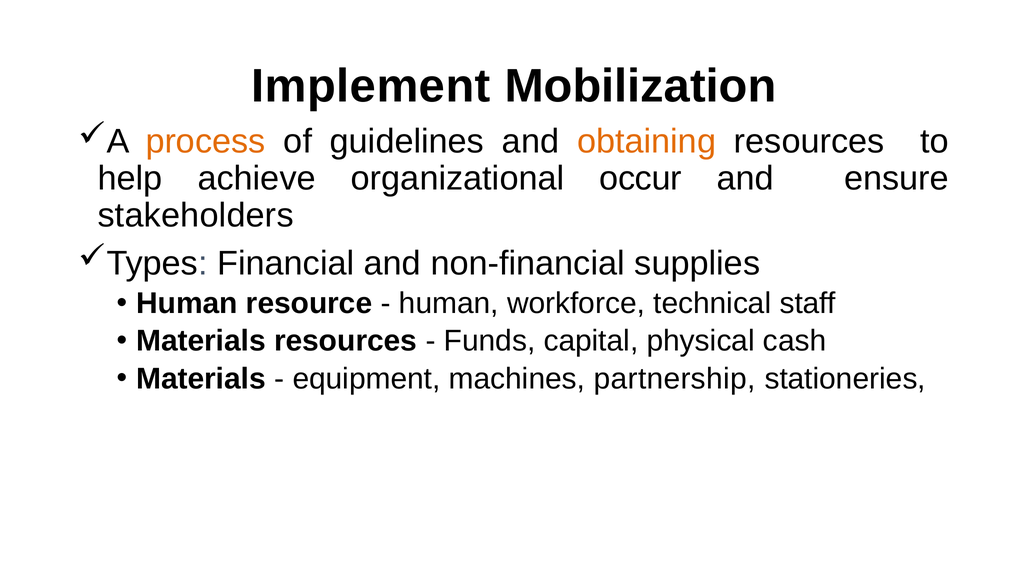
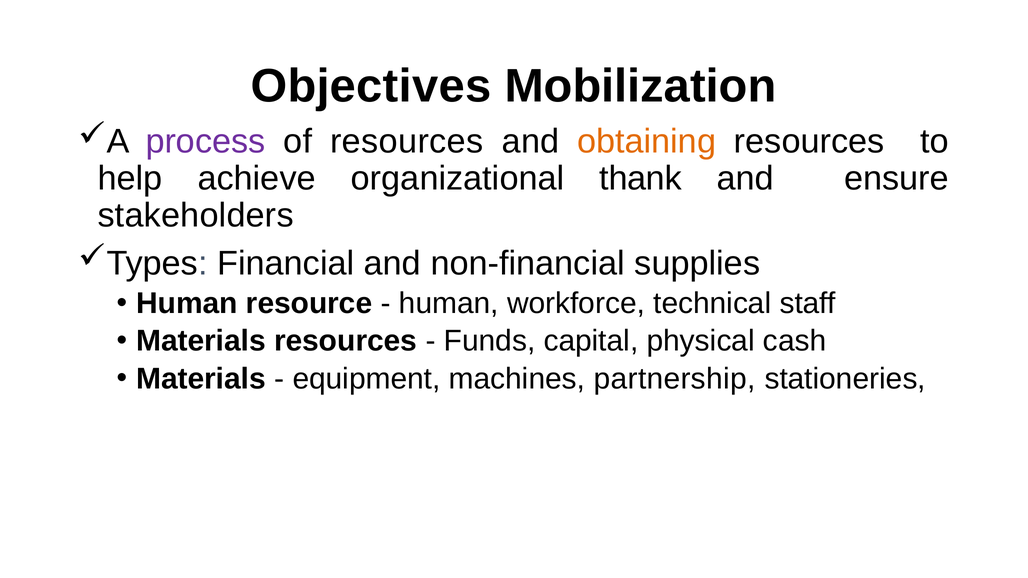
Implement: Implement -> Objectives (371, 86)
process colour: orange -> purple (206, 142)
of guidelines: guidelines -> resources (407, 142)
occur: occur -> thank (641, 179)
